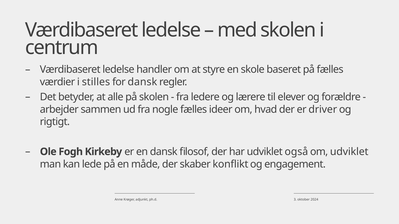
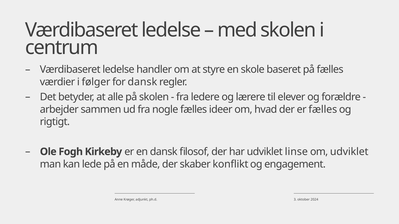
stilles: stilles -> følger (96, 82)
er driver: driver -> fælles (323, 110)
også: også -> linse (296, 152)
